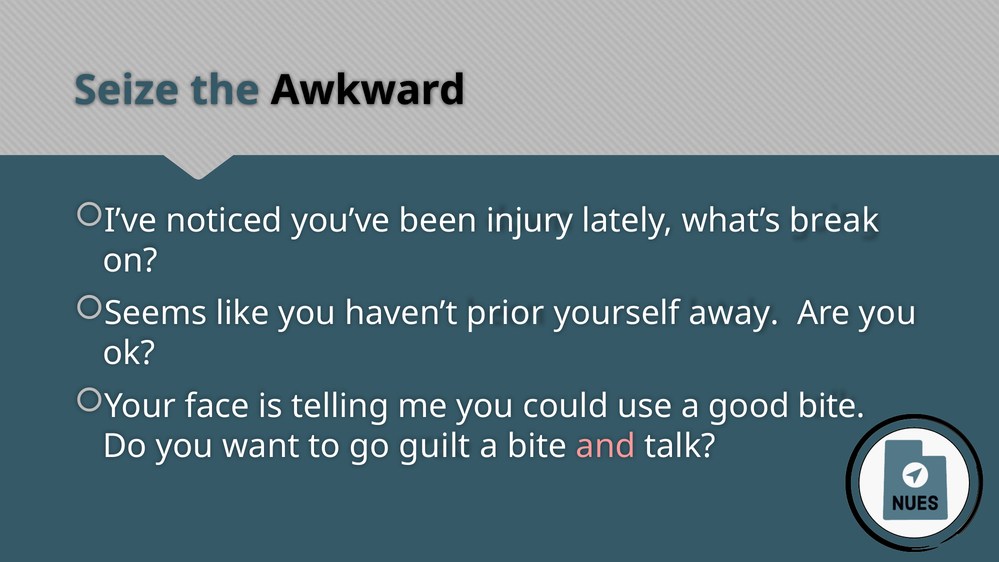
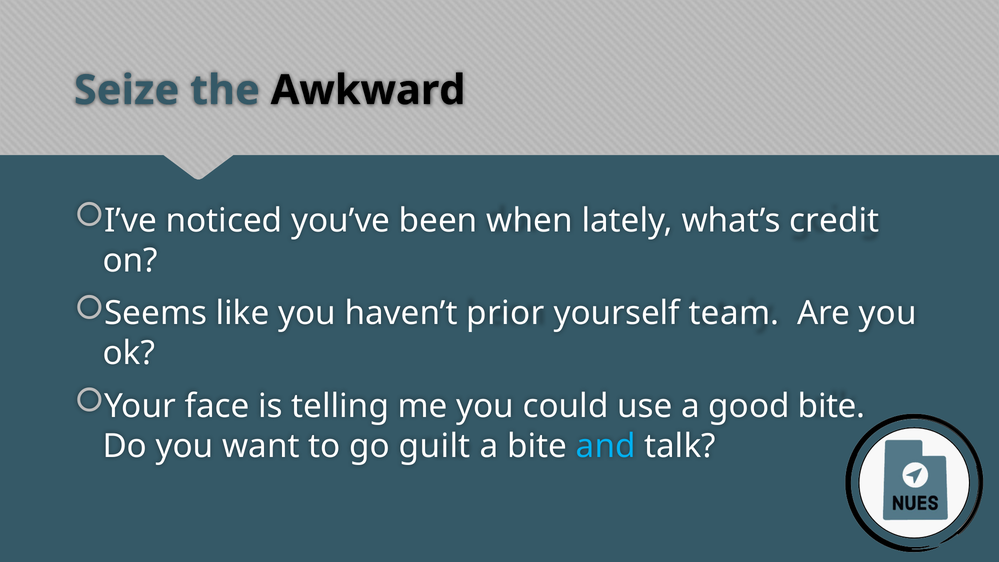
injury: injury -> when (529, 221)
break: break -> credit (834, 221)
away: away -> team (734, 313)
and colour: pink -> light blue (606, 446)
